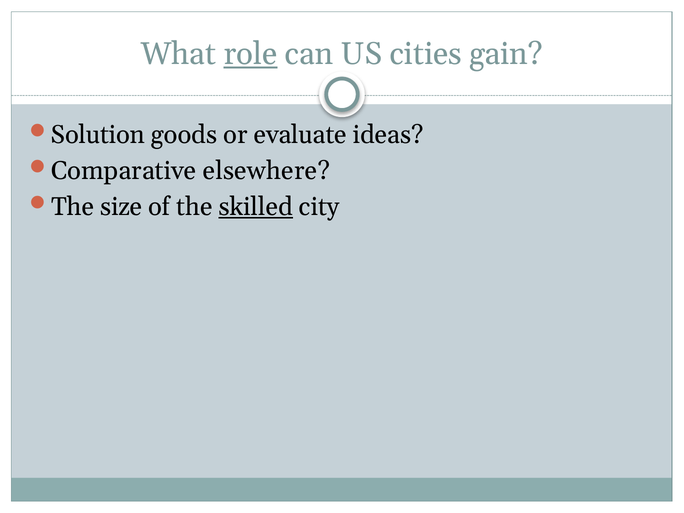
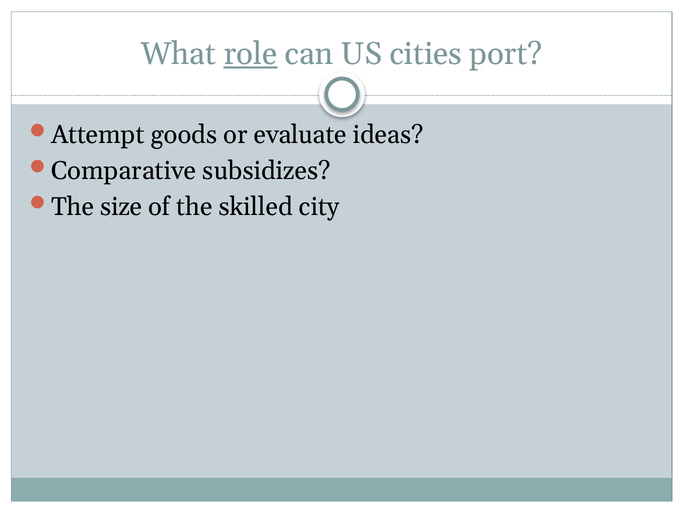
gain: gain -> port (506, 54)
Solution: Solution -> Attempt (98, 135)
elsewhere: elsewhere -> subsidizes (266, 171)
skilled underline: present -> none (256, 207)
